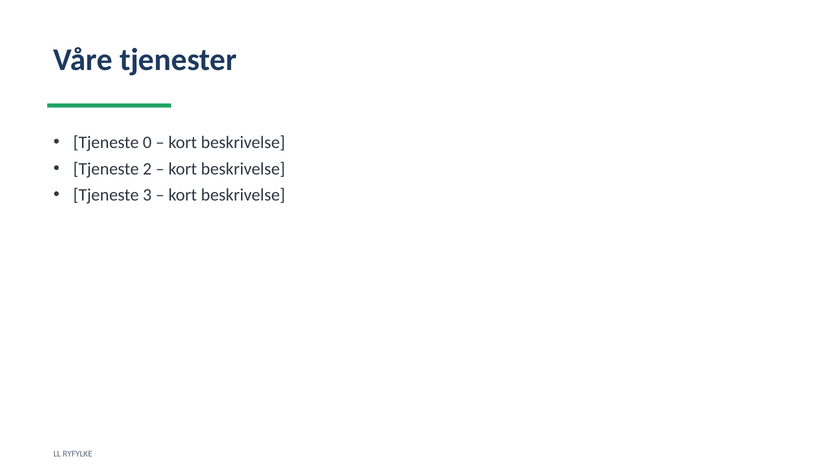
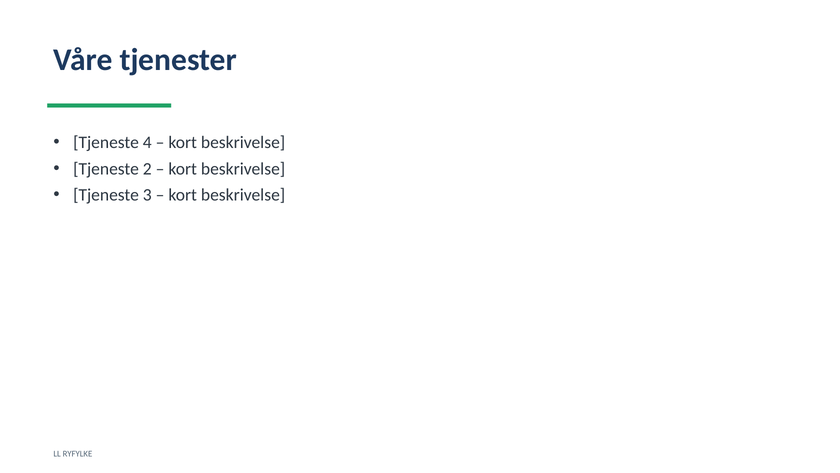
0: 0 -> 4 (147, 142)
